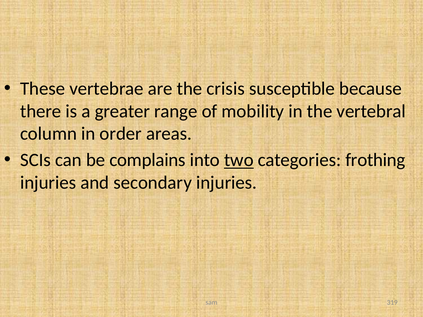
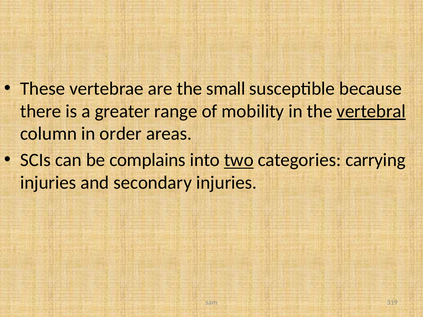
crisis: crisis -> small (226, 89)
vertebral underline: none -> present (371, 111)
frothing: frothing -> carrying (375, 160)
